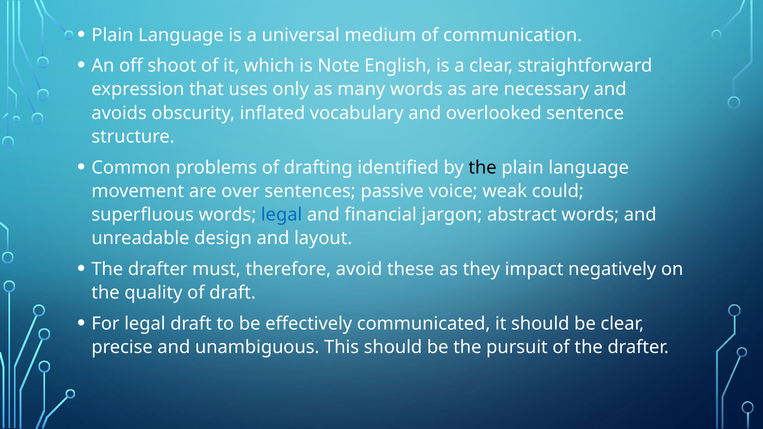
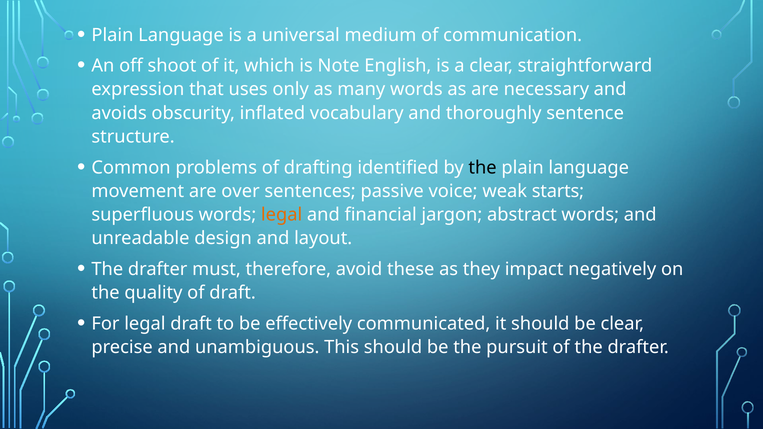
overlooked: overlooked -> thoroughly (494, 113)
could: could -> starts (558, 191)
legal colour: blue -> orange (282, 215)
